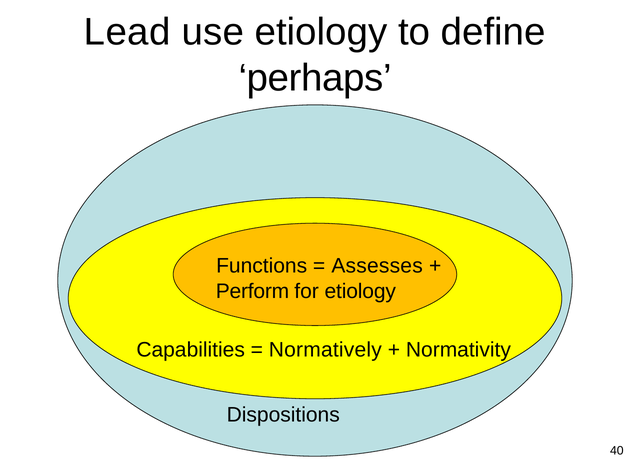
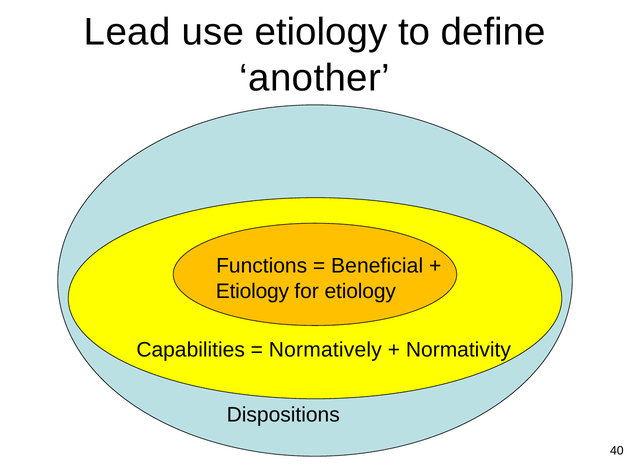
perhaps: perhaps -> another (315, 78)
Assesses: Assesses -> Beneficial (377, 266)
Perform: Perform -> Etiology (252, 291)
